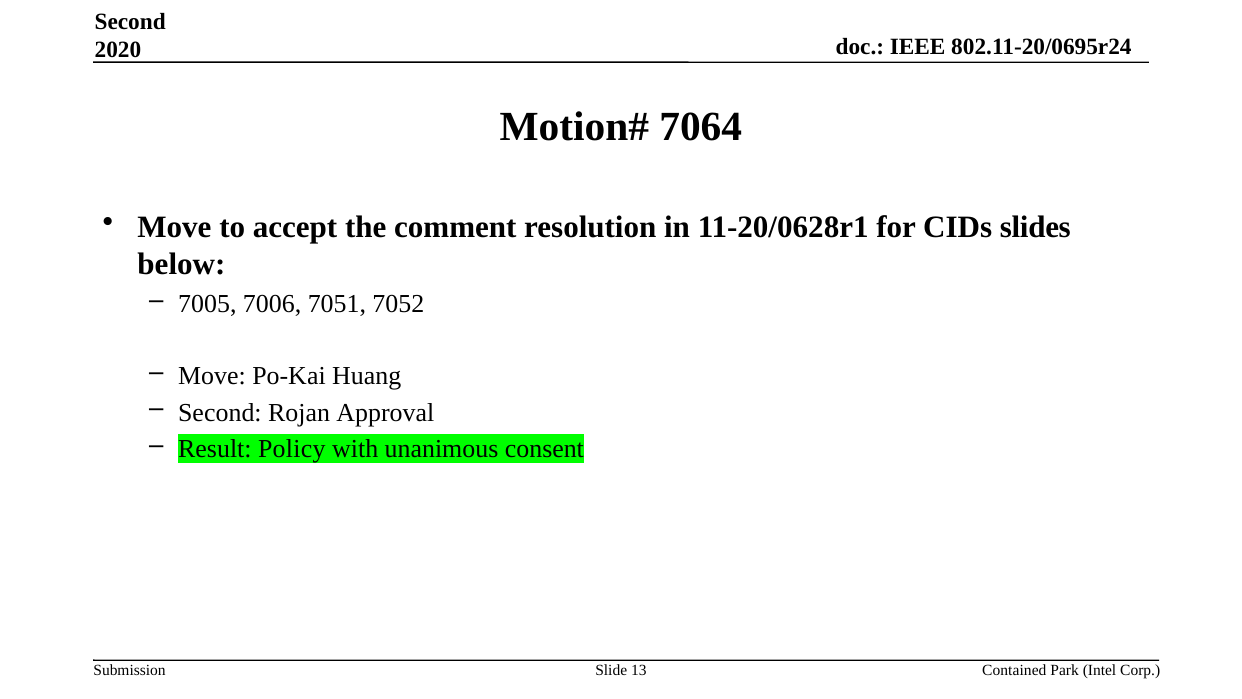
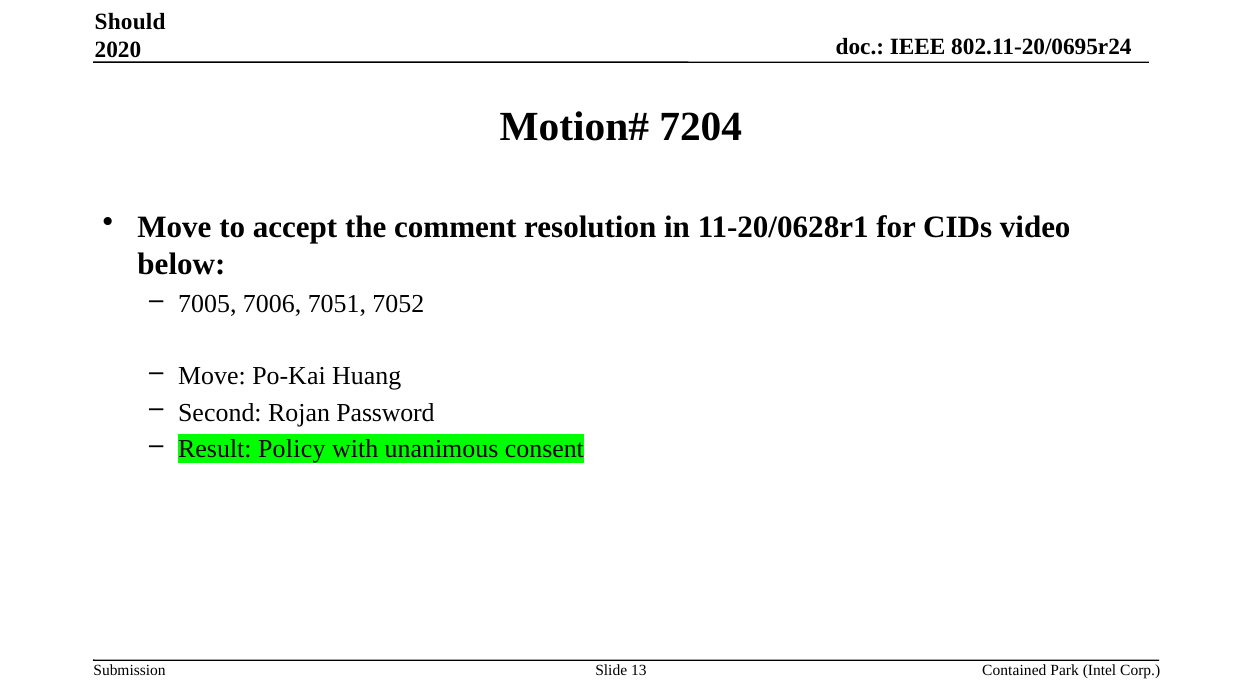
Second: Second -> Should (130, 22)
7064: 7064 -> 7204 (701, 127)
slides: slides -> video (1035, 227)
Approval: Approval -> Password (385, 412)
